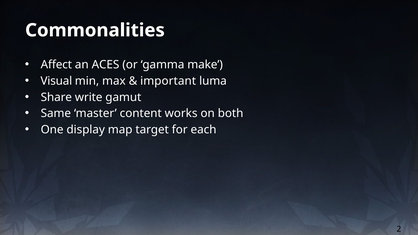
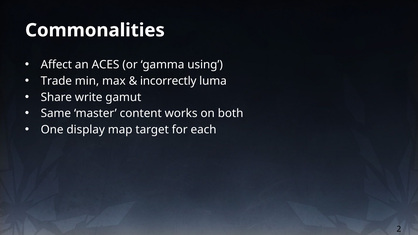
make: make -> using (205, 65)
Visual: Visual -> Trade (56, 81)
important: important -> incorrectly (168, 81)
